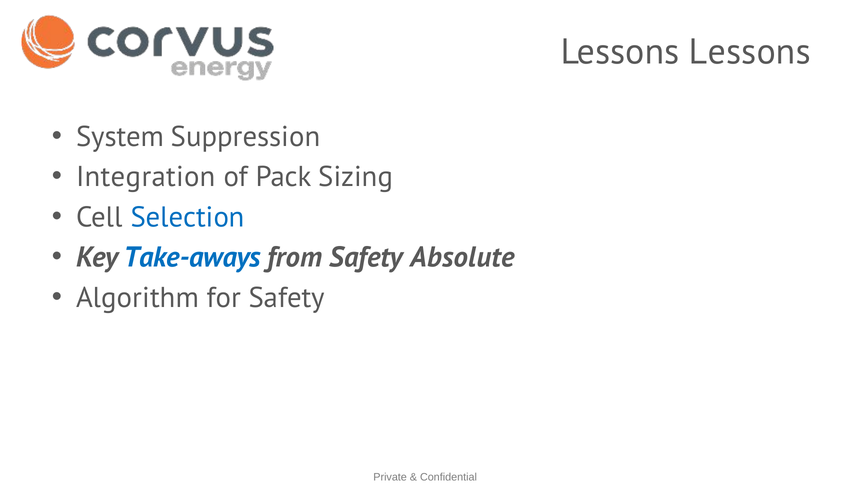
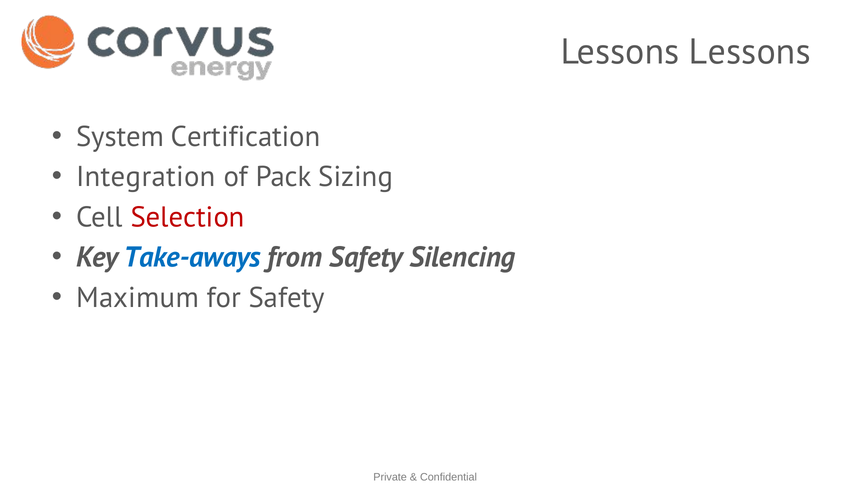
Suppression: Suppression -> Certification (246, 137)
Selection colour: blue -> red (188, 217)
Absolute: Absolute -> Silencing (462, 258)
Algorithm: Algorithm -> Maximum (138, 298)
